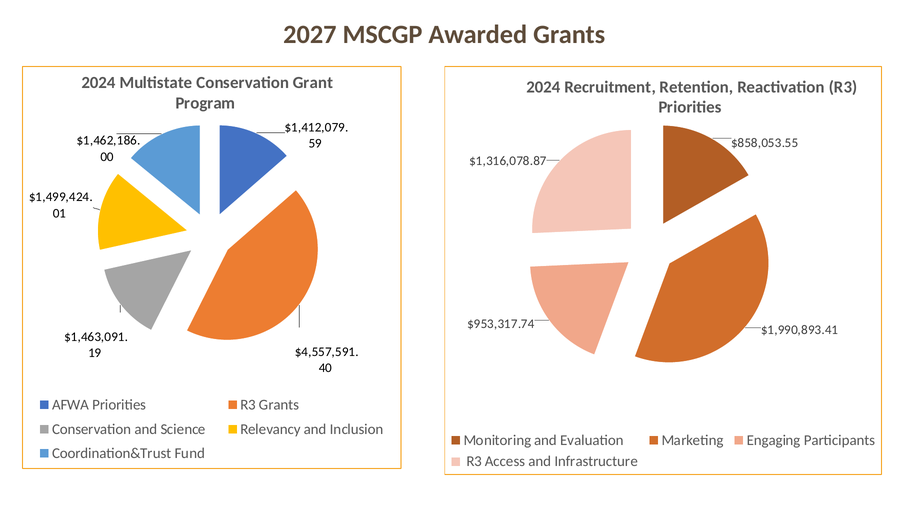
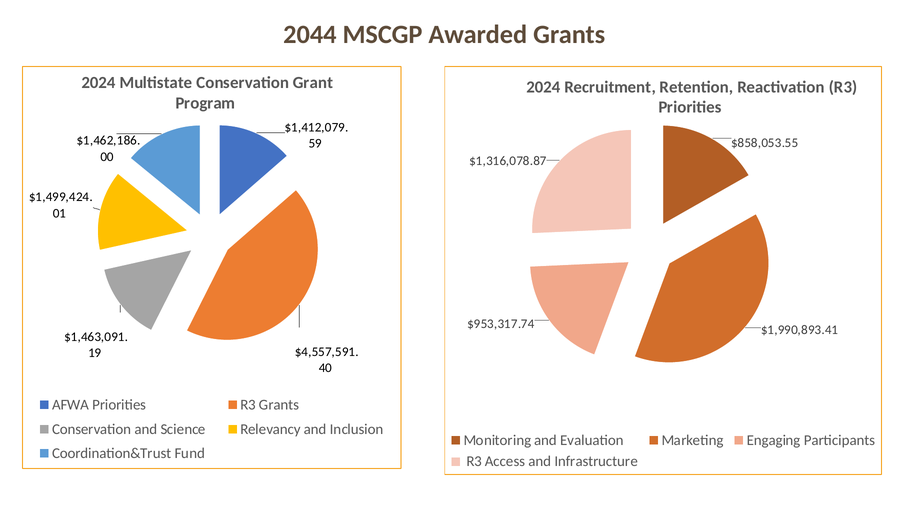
2027: 2027 -> 2044 (310, 35)
